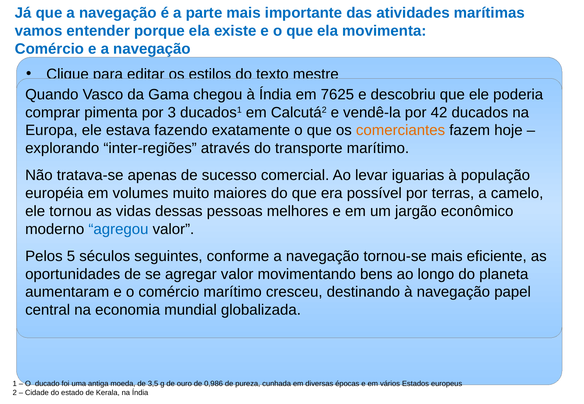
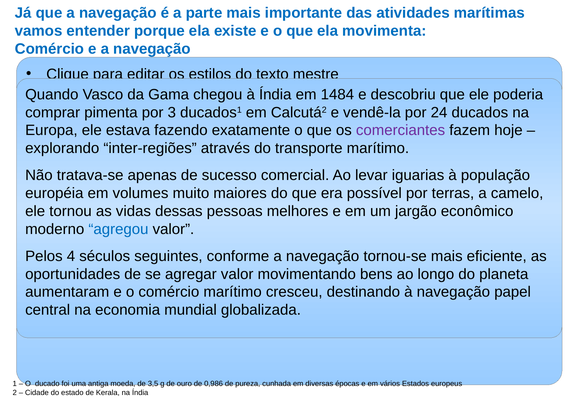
7625: 7625 -> 1484 (337, 95)
42: 42 -> 24 (439, 113)
comerciantes colour: orange -> purple (401, 130)
5: 5 -> 4 (71, 256)
